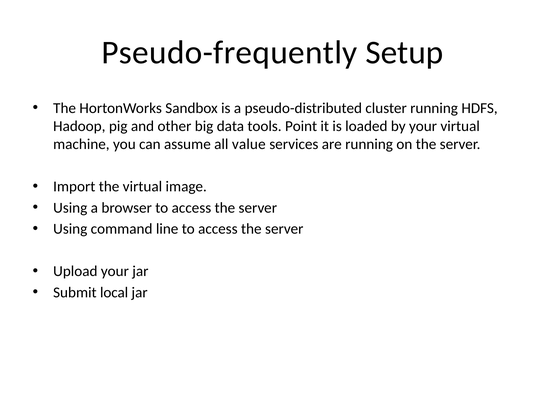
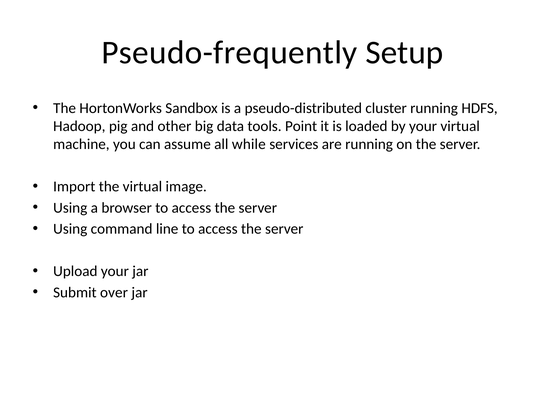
value: value -> while (249, 145)
local: local -> over (114, 293)
